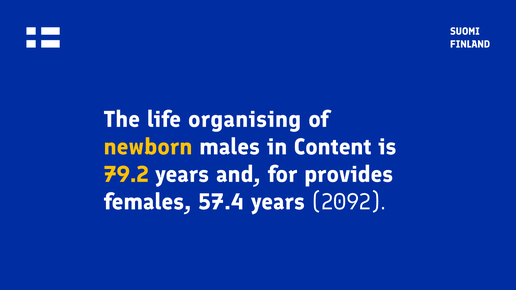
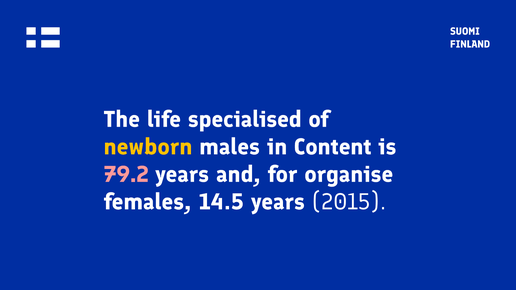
organising: organising -> specialised (245, 119)
79.2 colour: yellow -> pink (126, 174)
provides: provides -> organise (349, 174)
57.4: 57.4 -> 14.5 (221, 202)
2092: 2092 -> 2015 (349, 202)
